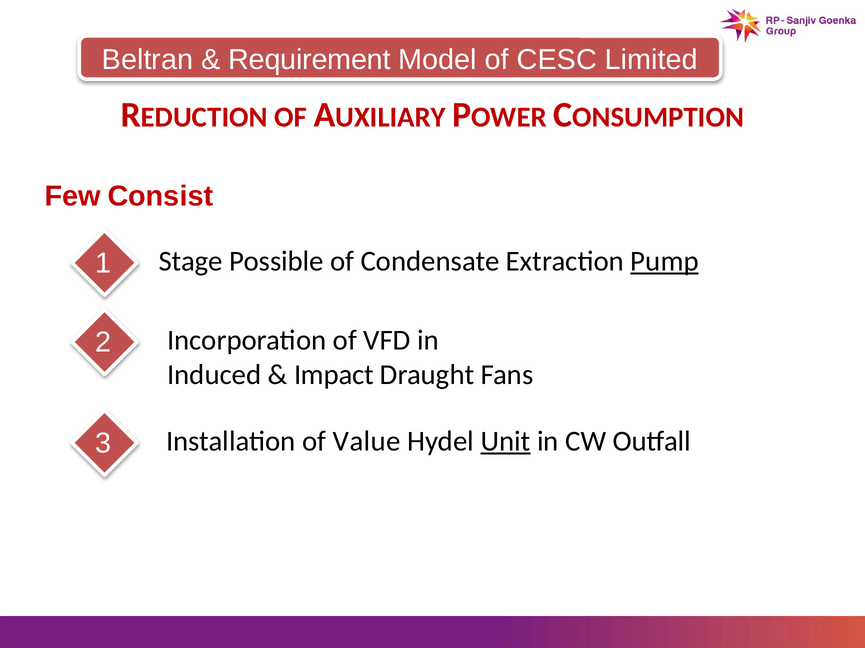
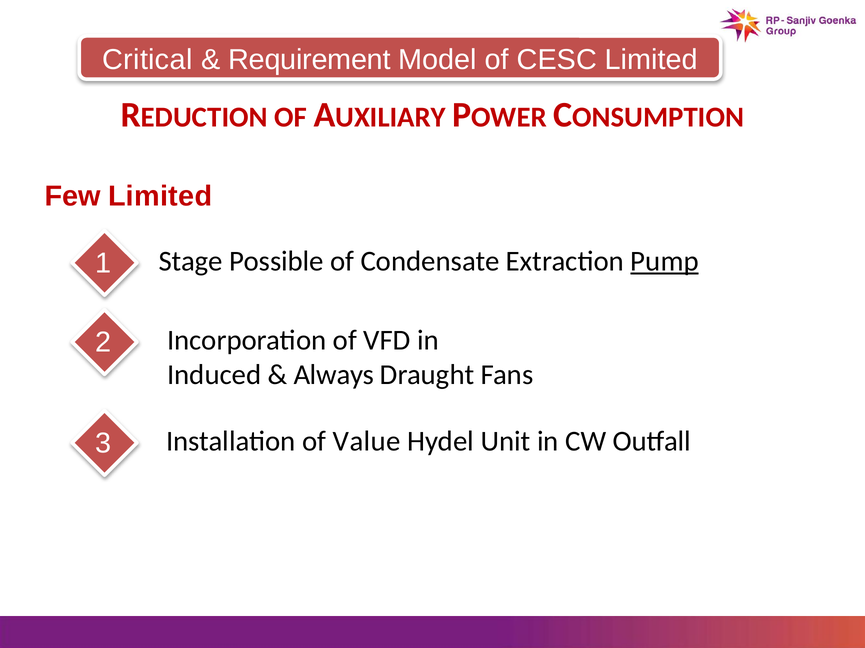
Beltran: Beltran -> Critical (147, 60)
Few Consist: Consist -> Limited (160, 197)
Impact: Impact -> Always (334, 375)
Unit underline: present -> none (505, 442)
